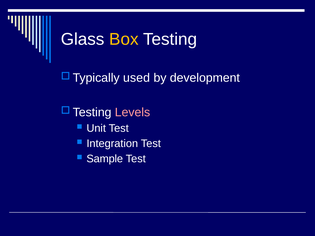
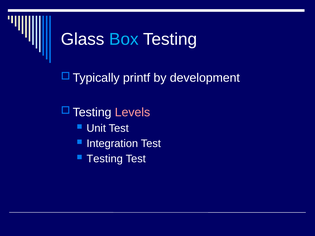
Box colour: yellow -> light blue (124, 39)
used: used -> printf (137, 78)
Sample: Sample -> Testing (105, 159)
